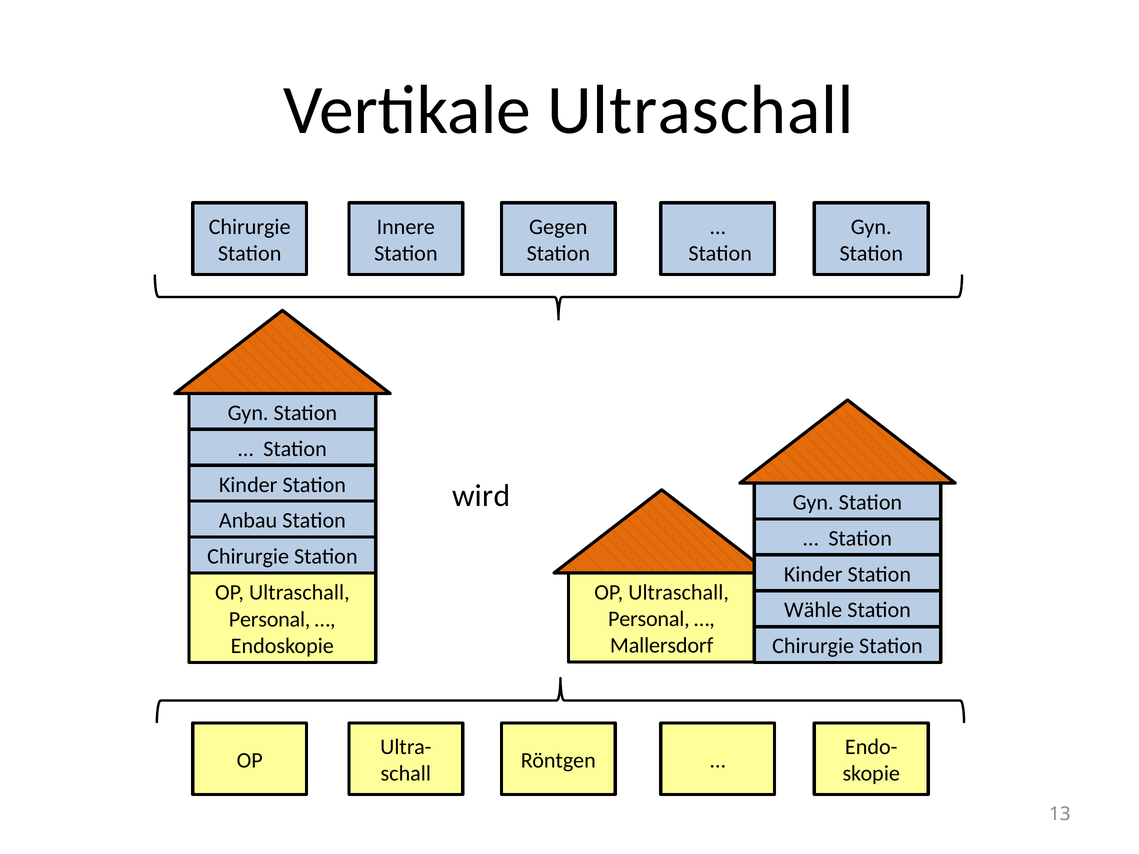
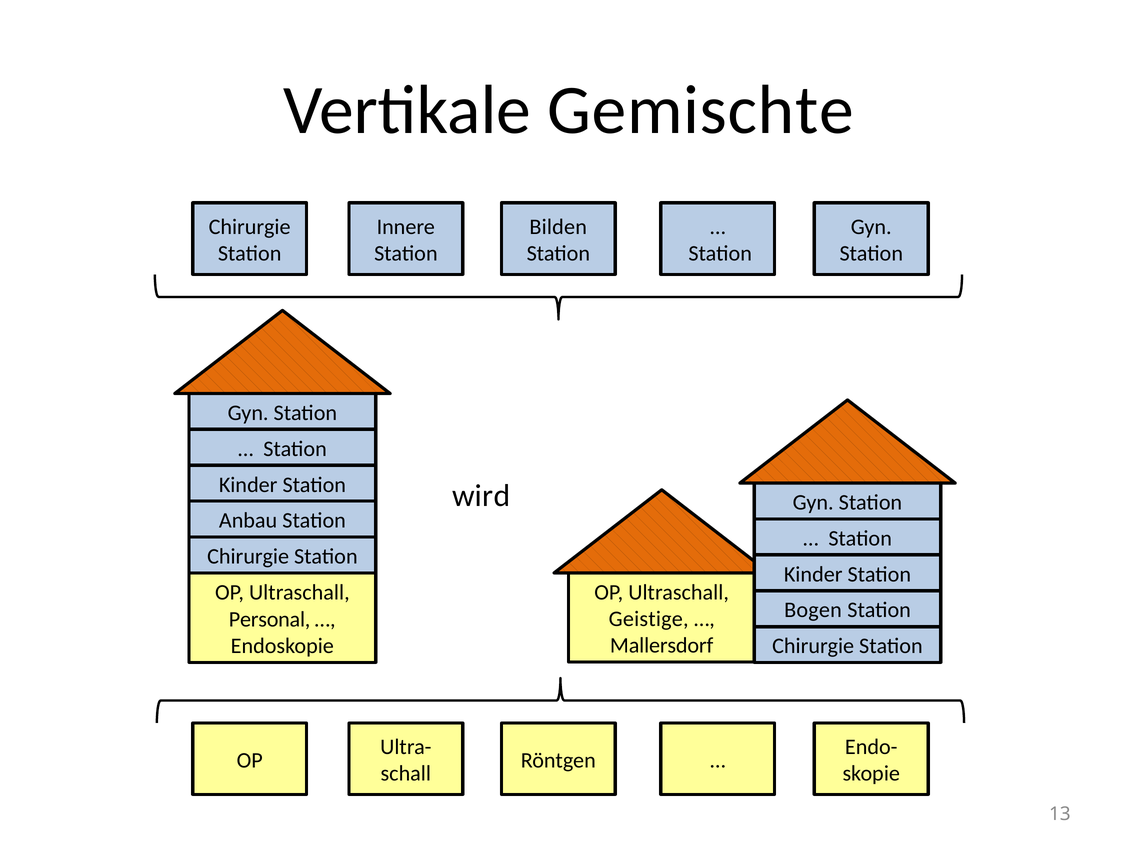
Vertikale Ultraschall: Ultraschall -> Gemischte (700, 110)
Gegen: Gegen -> Bilden (558, 227)
Wähle: Wähle -> Bogen (813, 610)
Personal: Personal -> Geistige (649, 619)
